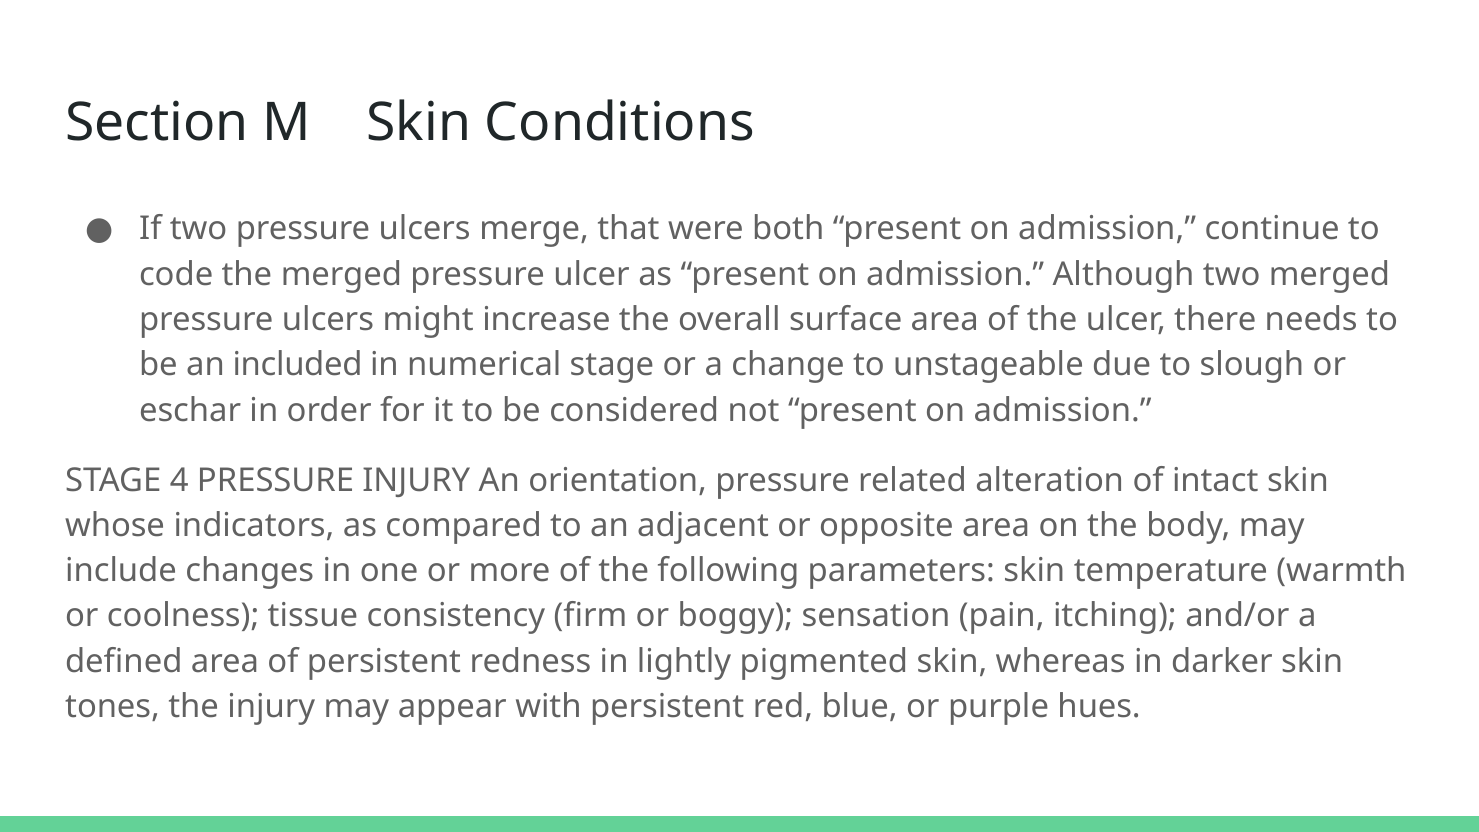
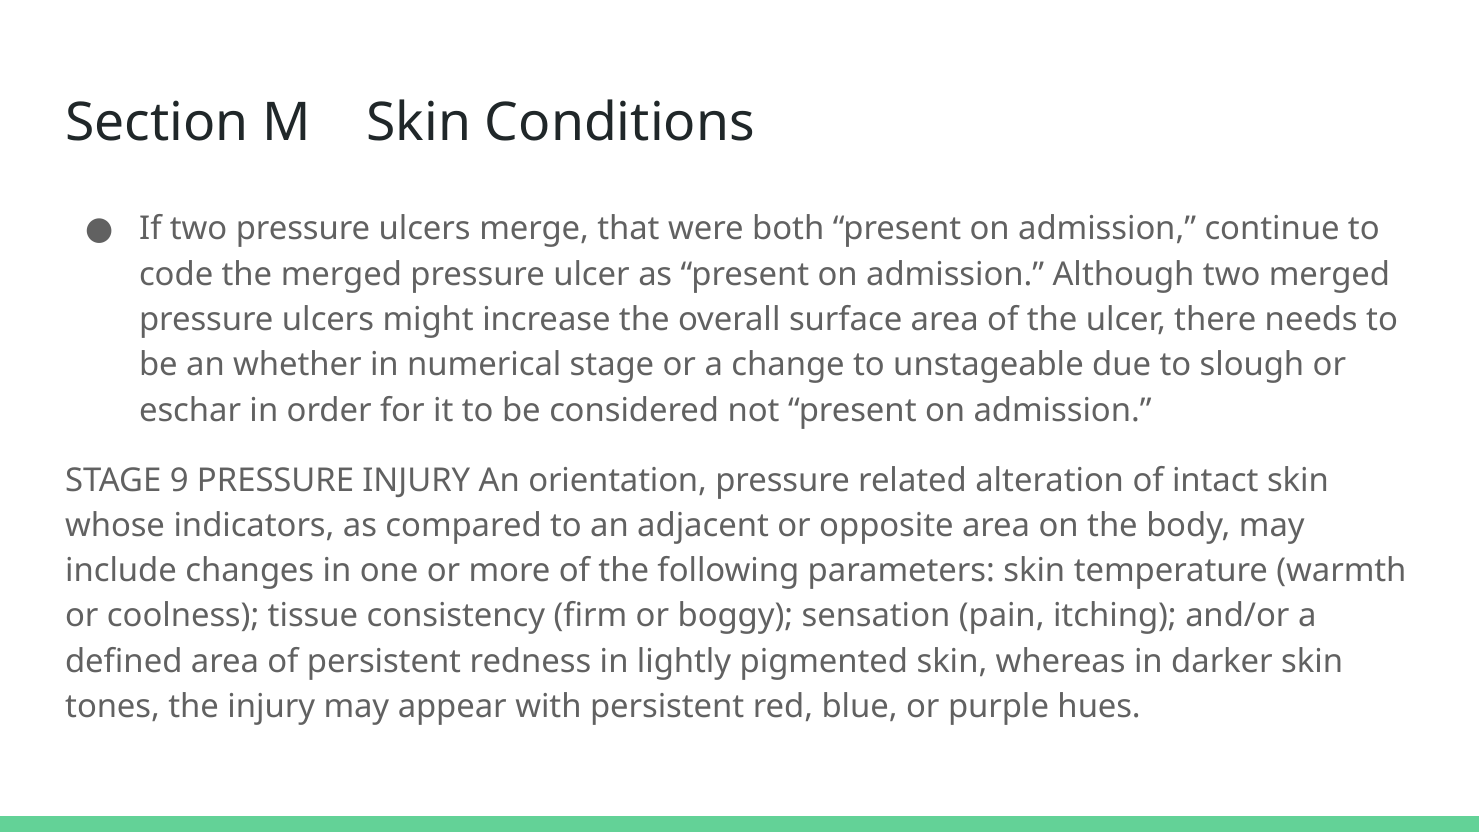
included: included -> whether (297, 365)
4: 4 -> 9 (179, 480)
